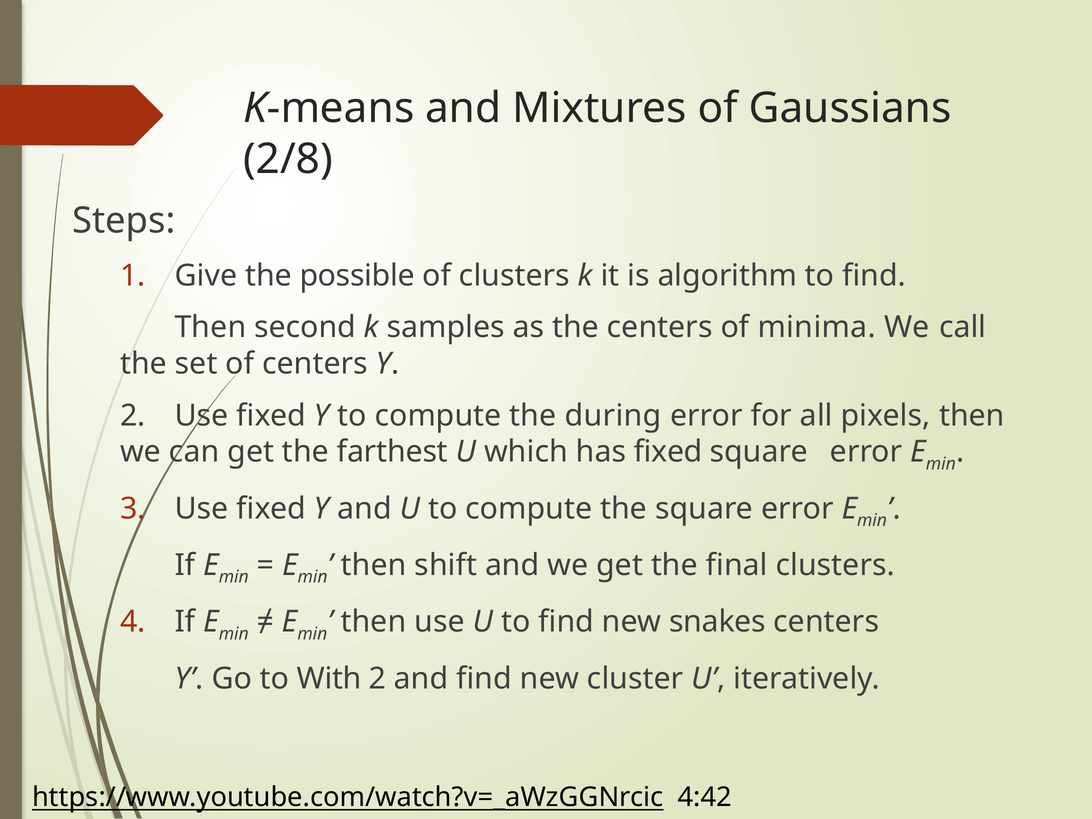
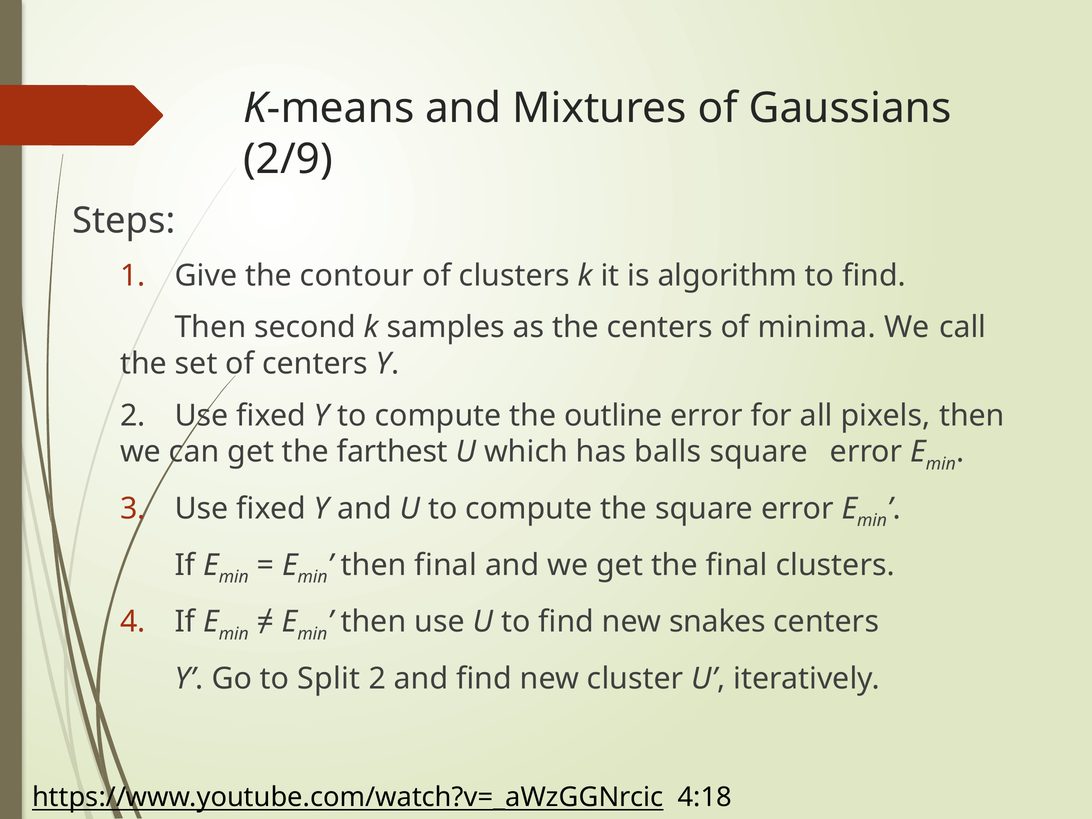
2/8: 2/8 -> 2/9 (288, 159)
possible: possible -> contour (357, 276)
during: during -> outline (613, 416)
has fixed: fixed -> balls (668, 452)
then shift: shift -> final (446, 565)
With: With -> Split (329, 679)
4:42: 4:42 -> 4:18 (705, 797)
